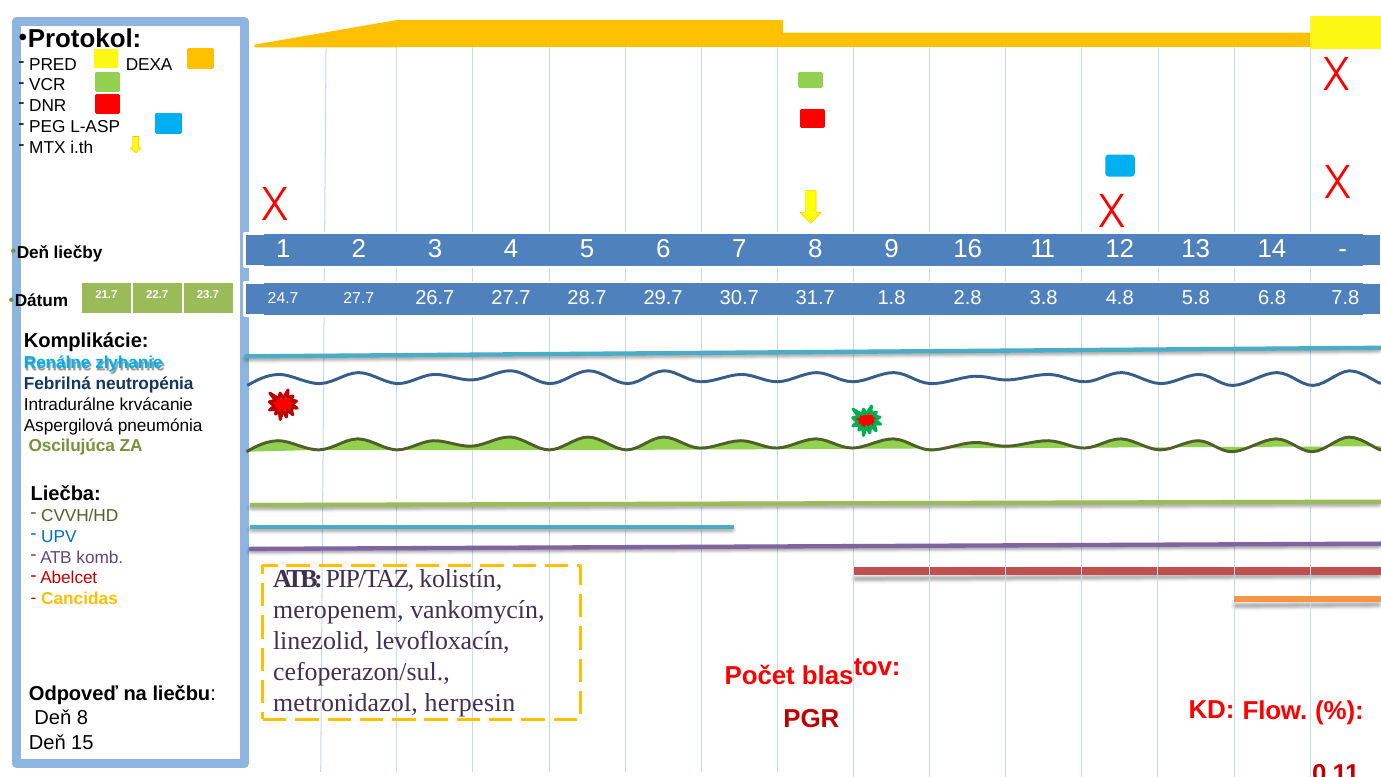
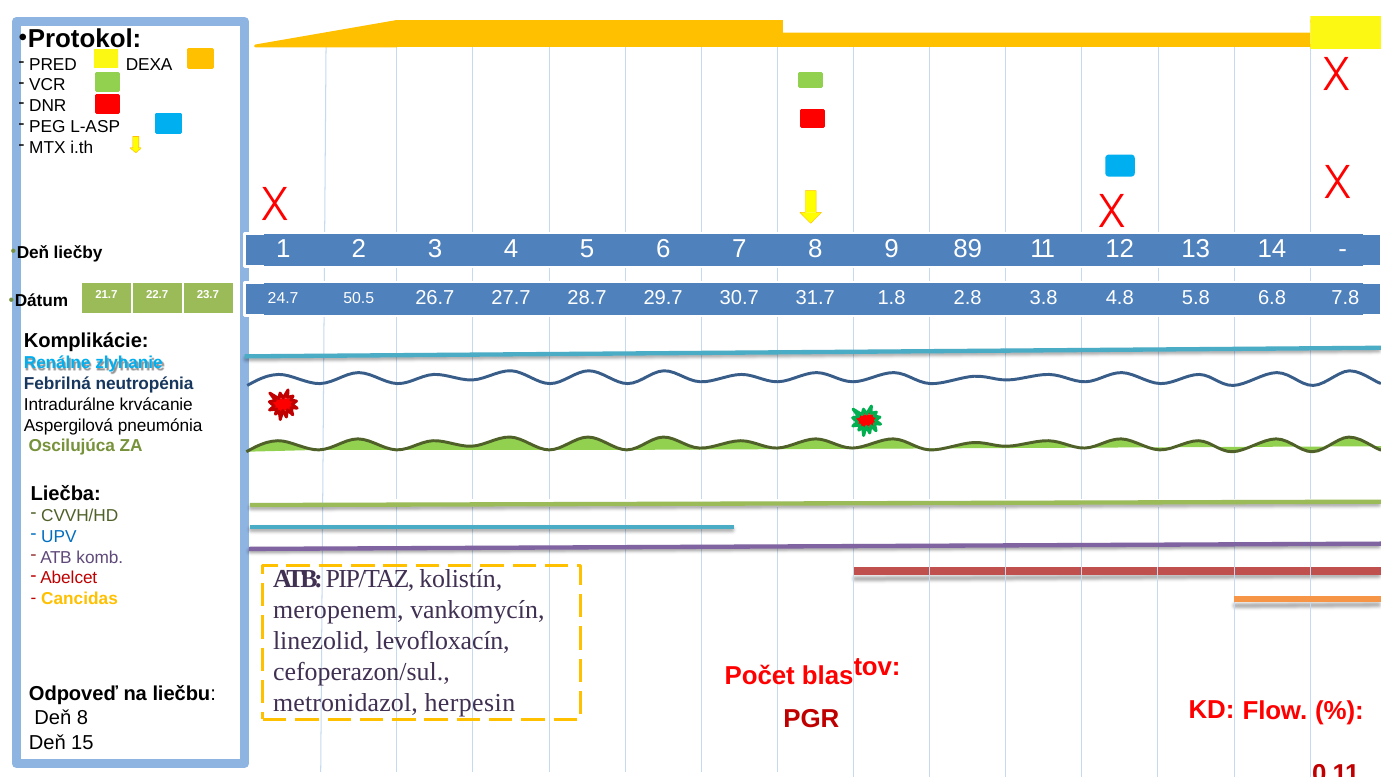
16: 16 -> 89 (968, 248)
24.7 27.7: 27.7 -> 50.5 (359, 298)
